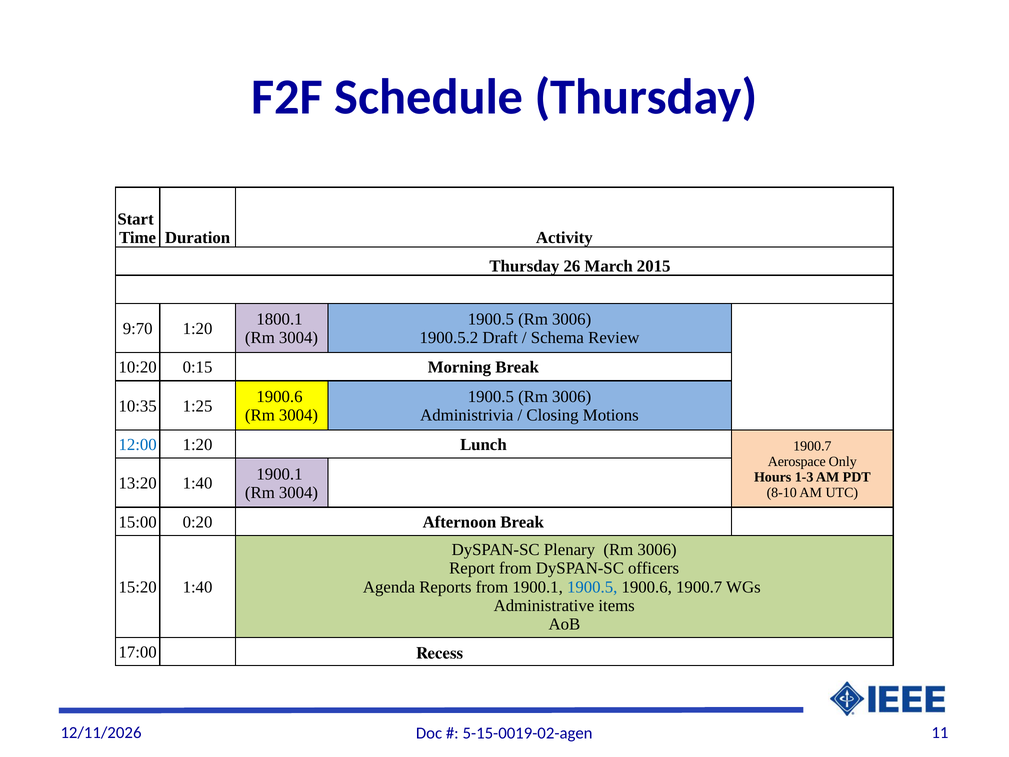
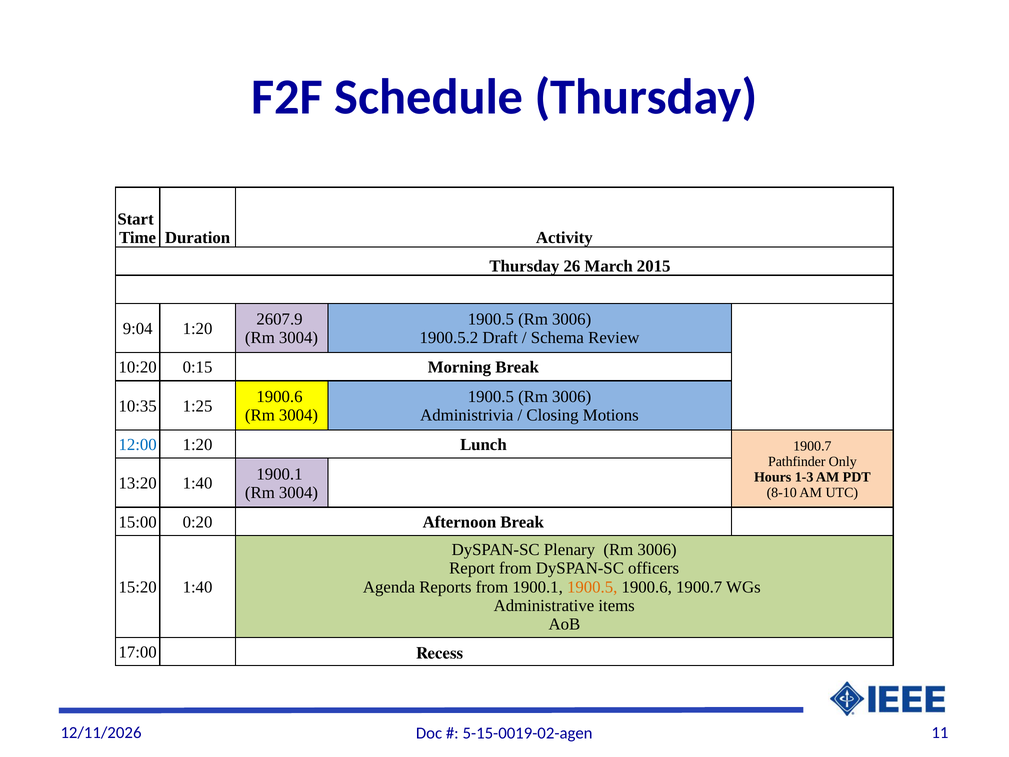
1800.1: 1800.1 -> 2607.9 (280, 319)
9:70: 9:70 -> 9:04 (138, 328)
Aerospace: Aerospace -> Pathfinder (797, 461)
1900.5 colour: blue -> orange (592, 587)
